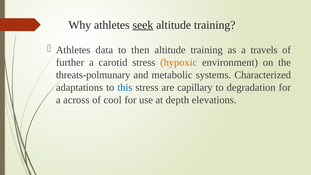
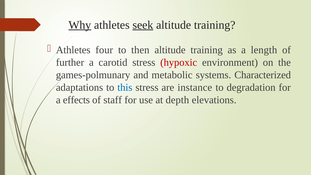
Why underline: none -> present (80, 25)
data: data -> four (104, 50)
travels: travels -> length (264, 50)
hypoxic colour: orange -> red (179, 62)
threats-polmunary: threats-polmunary -> games-polmunary (93, 75)
capillary: capillary -> instance (195, 87)
across: across -> effects (76, 100)
cool: cool -> staff (113, 100)
